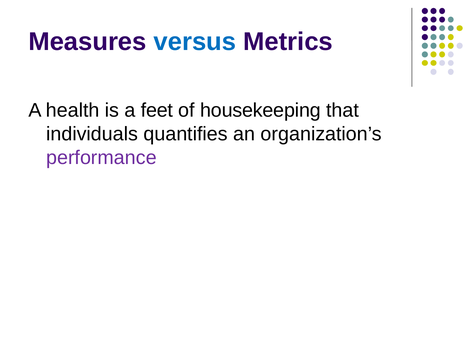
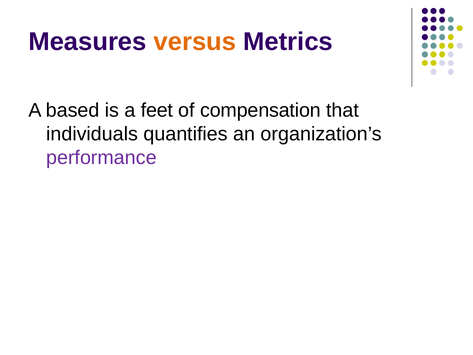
versus colour: blue -> orange (195, 42)
health: health -> based (73, 110)
housekeeping: housekeeping -> compensation (260, 110)
